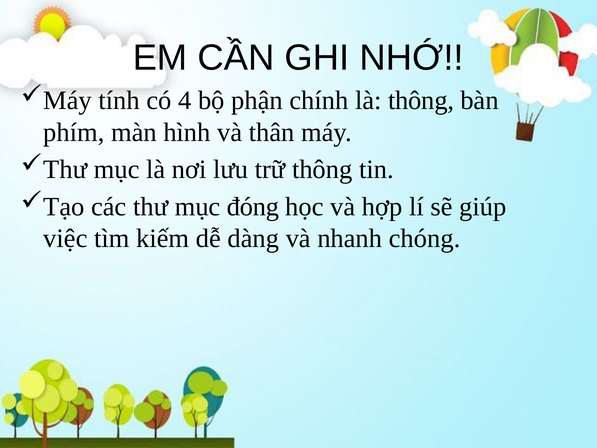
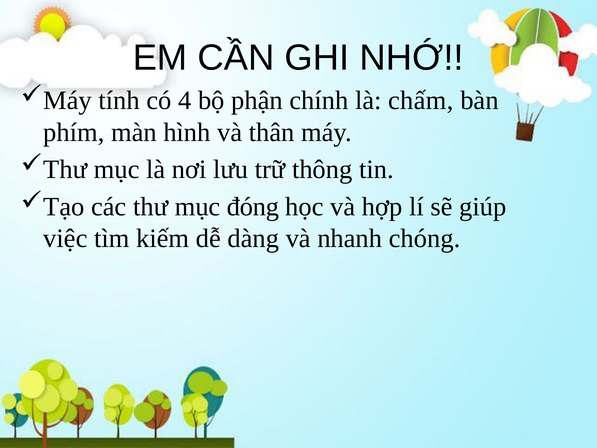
là thông: thông -> chấm (421, 100)
